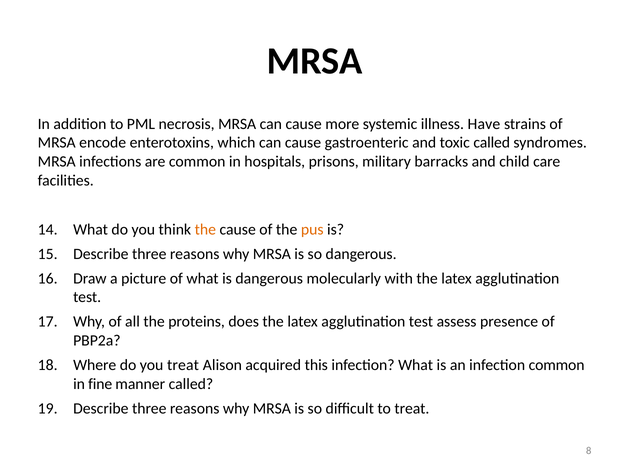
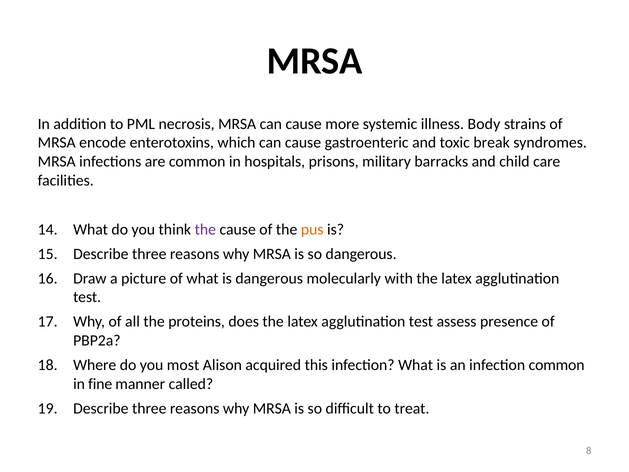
Have: Have -> Body (484, 124)
toxic called: called -> break (492, 143)
the colour: orange -> purple (205, 229)
you treat: treat -> most (183, 365)
